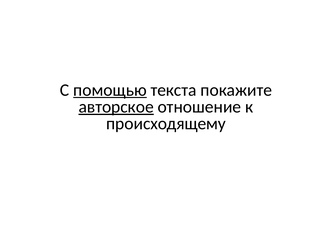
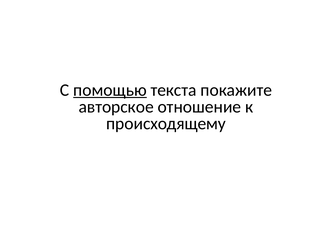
авторское underline: present -> none (116, 107)
